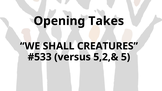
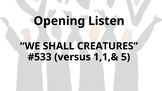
Takes: Takes -> Listen (106, 21)
5,2,&: 5,2,& -> 1,1,& (106, 57)
